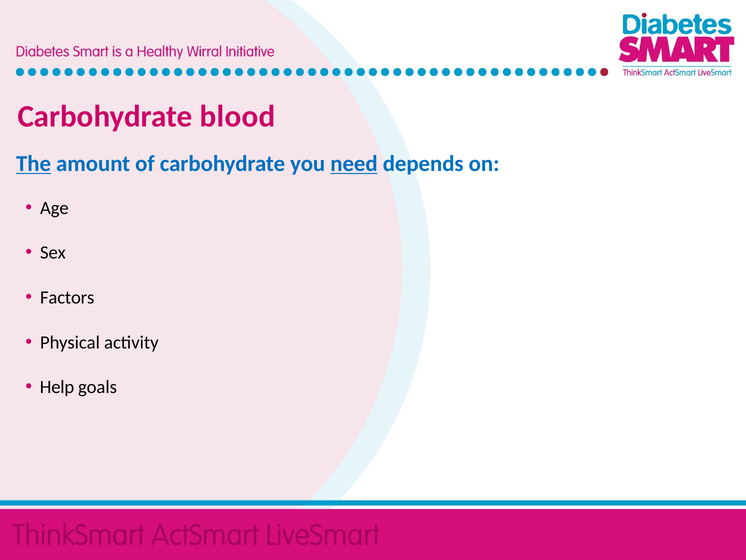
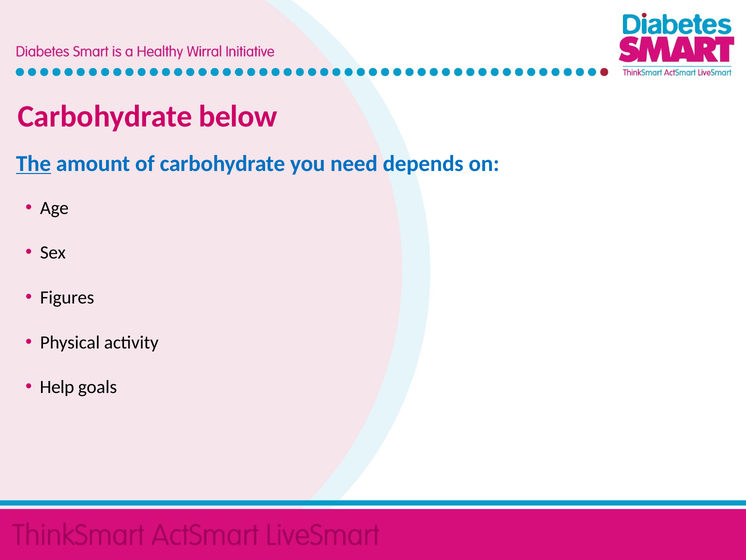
blood: blood -> below (238, 116)
need underline: present -> none (354, 164)
Factors: Factors -> Figures (67, 297)
